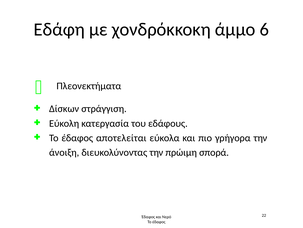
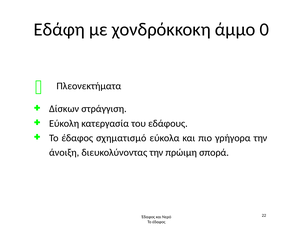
6: 6 -> 0 (264, 29)
αποτελείται: αποτελείται -> σχηματισμό (121, 138)
